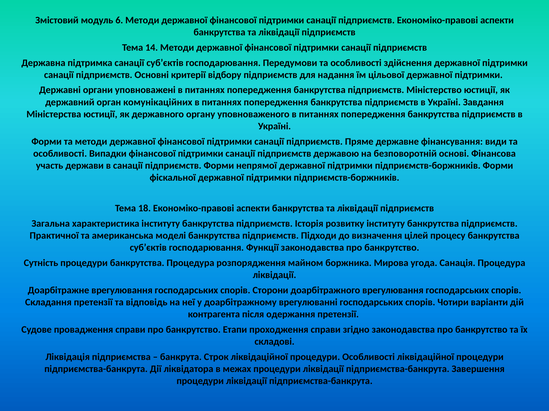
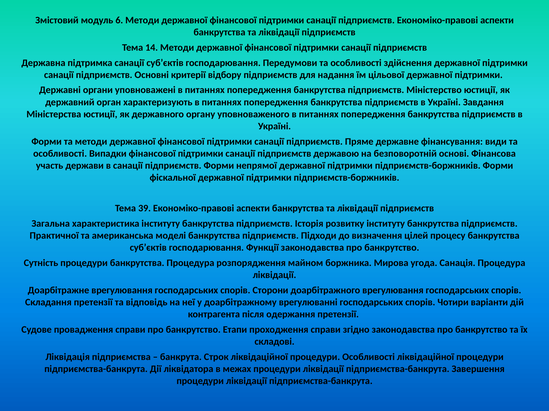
комунікаційних: комунікаційних -> характеризують (158, 102)
18: 18 -> 39 (145, 209)
